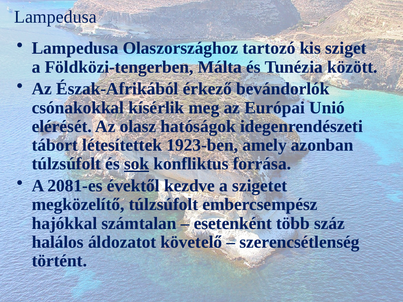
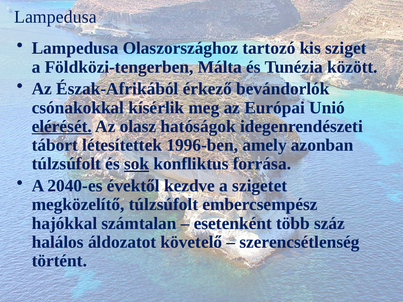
elérését underline: none -> present (62, 127)
1923-ben: 1923-ben -> 1996-ben (202, 145)
2081-es: 2081-es -> 2040-es (75, 186)
